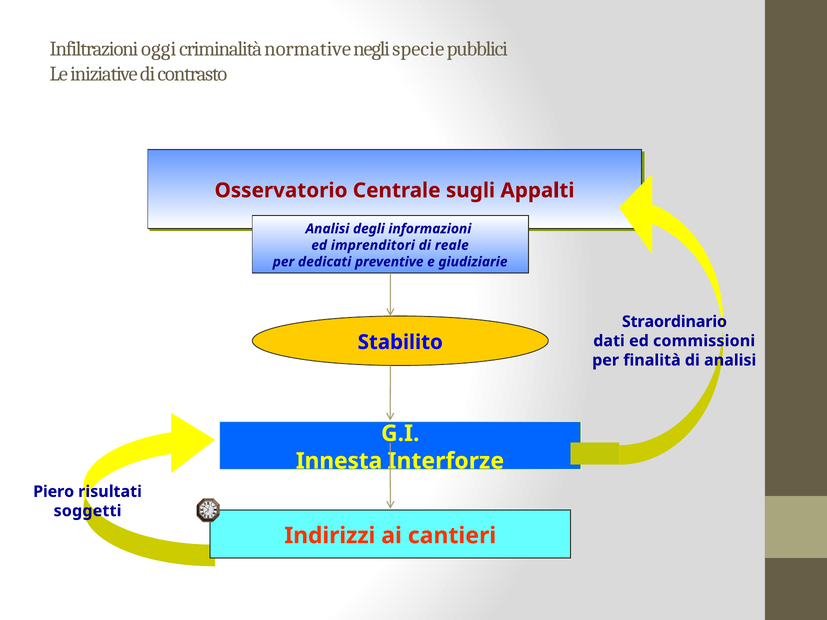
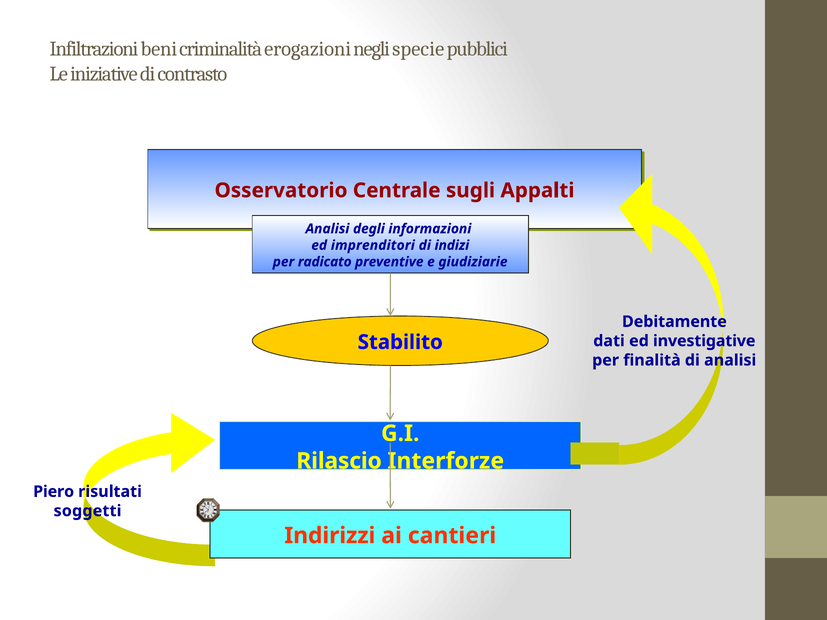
oggi: oggi -> beni (159, 49)
normative: normative -> erogazioni (308, 49)
reale: reale -> indizi (452, 245)
dedicati: dedicati -> radicato (325, 262)
Straordinario: Straordinario -> Debitamente (674, 322)
commissioni: commissioni -> investigative (704, 341)
Innesta: Innesta -> Rilascio (339, 461)
